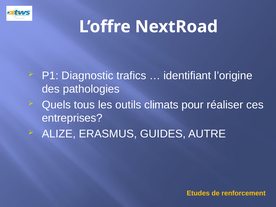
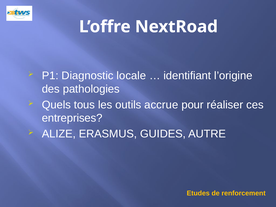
trafics: trafics -> locale (131, 76)
climats: climats -> accrue (161, 105)
